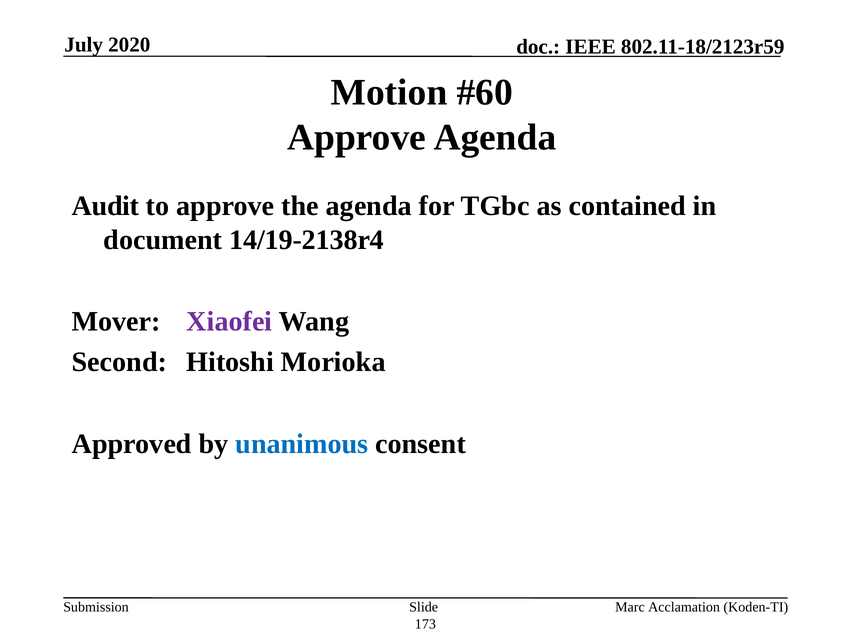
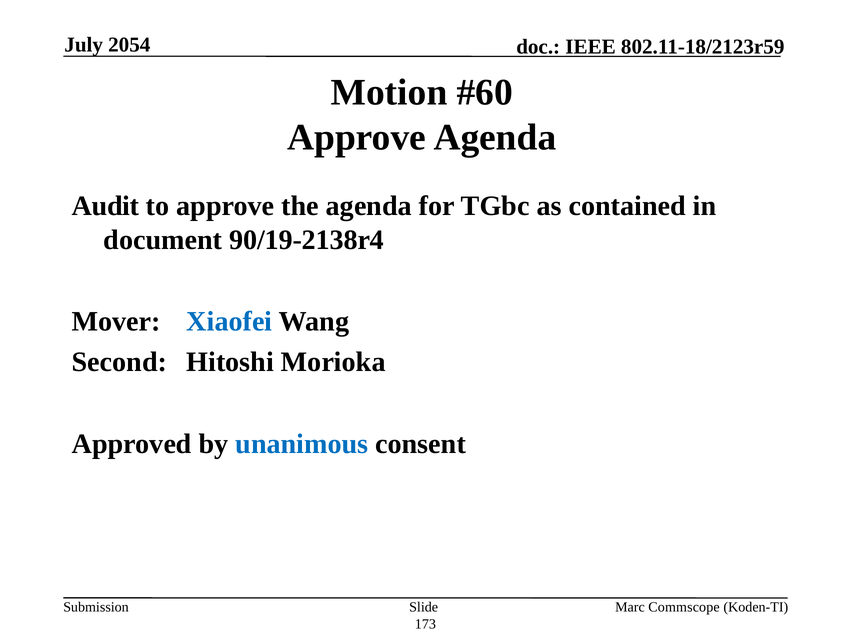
2020: 2020 -> 2054 (129, 45)
14/19-2138r4: 14/19-2138r4 -> 90/19-2138r4 (307, 240)
Xiaofei colour: purple -> blue (229, 321)
Acclamation: Acclamation -> Commscope (684, 607)
